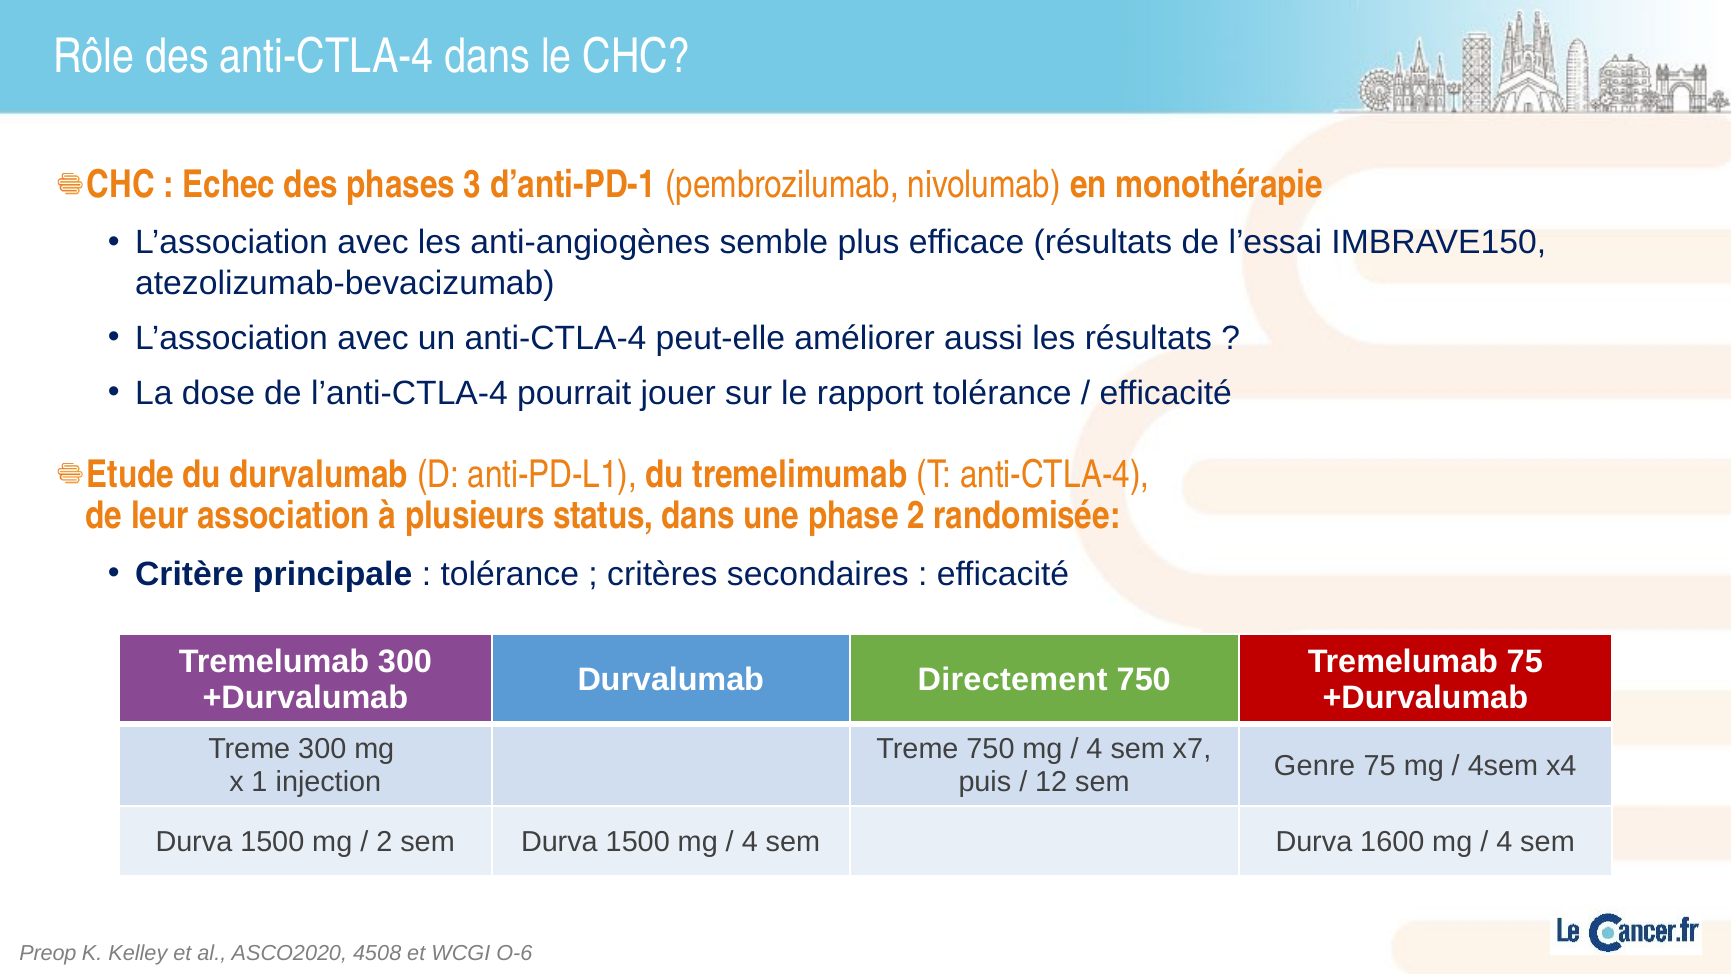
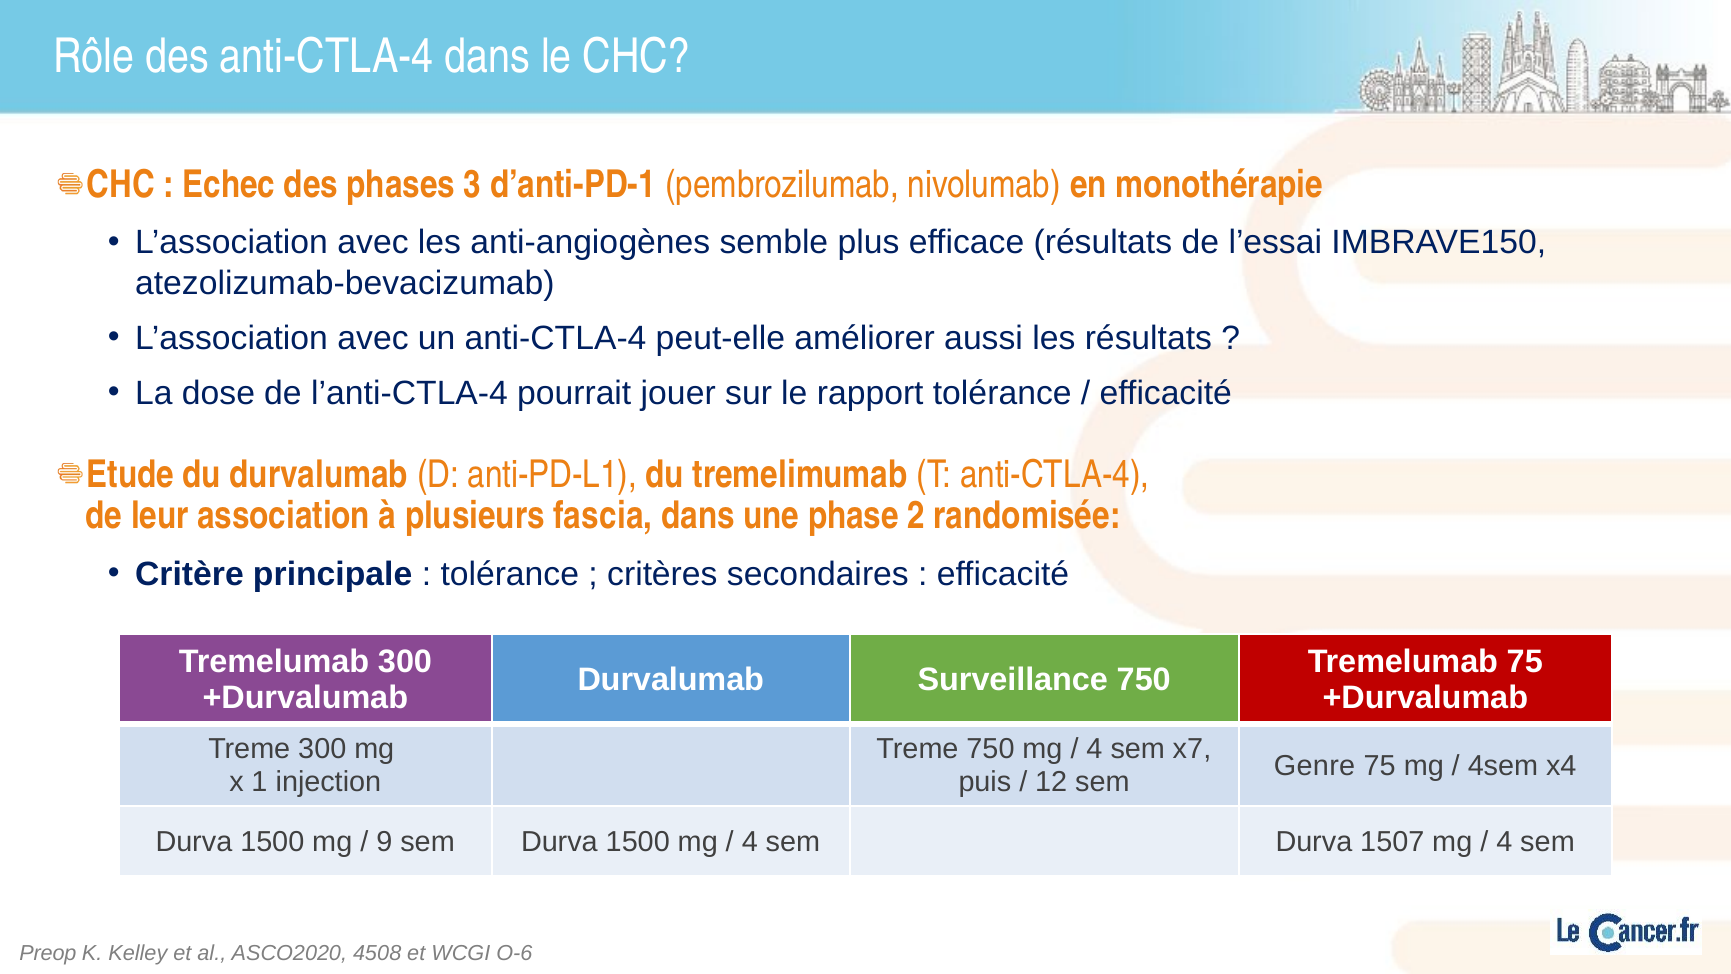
status: status -> fascia (603, 516)
Directement: Directement -> Surveillance (1013, 679)
2: 2 -> 9 (384, 842)
1600: 1600 -> 1507 (1392, 842)
